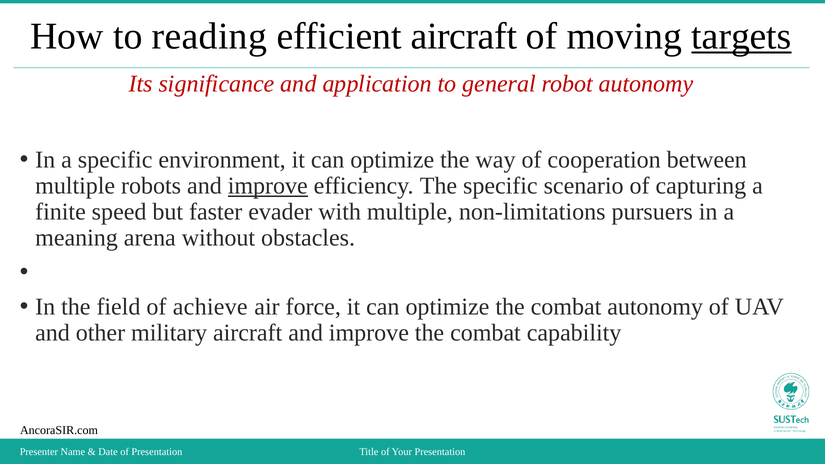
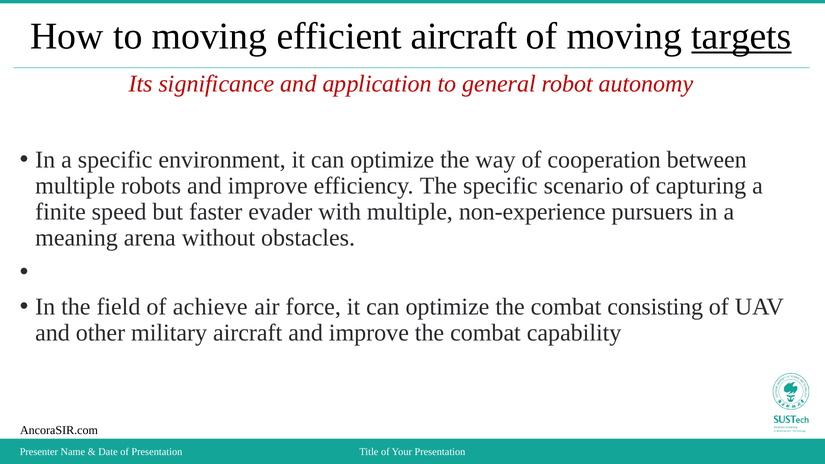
to reading: reading -> moving (210, 36)
improve underline: present -> none (268, 186)
non-limitations: non-limitations -> non-experience (532, 212)
combat autonomy: autonomy -> consisting (655, 307)
